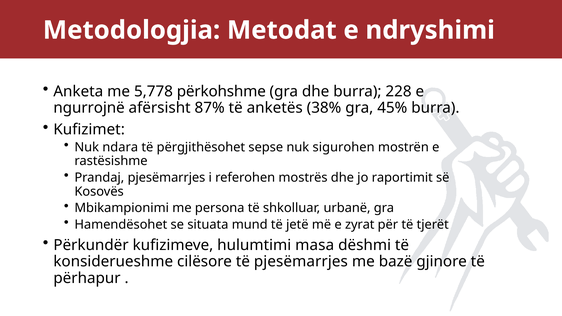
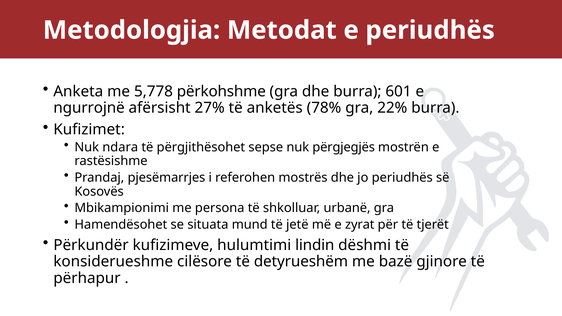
e ndryshimi: ndryshimi -> periudhës (430, 30)
228: 228 -> 601 (398, 92)
87%: 87% -> 27% (210, 108)
38%: 38% -> 78% (324, 108)
45%: 45% -> 22% (392, 108)
sigurohen: sigurohen -> përgjegjës (344, 147)
jo raportimit: raportimit -> periudhës (402, 178)
masa: masa -> lindin (315, 245)
të pjesëmarrjes: pjesëmarrjes -> detyrueshëm (301, 262)
